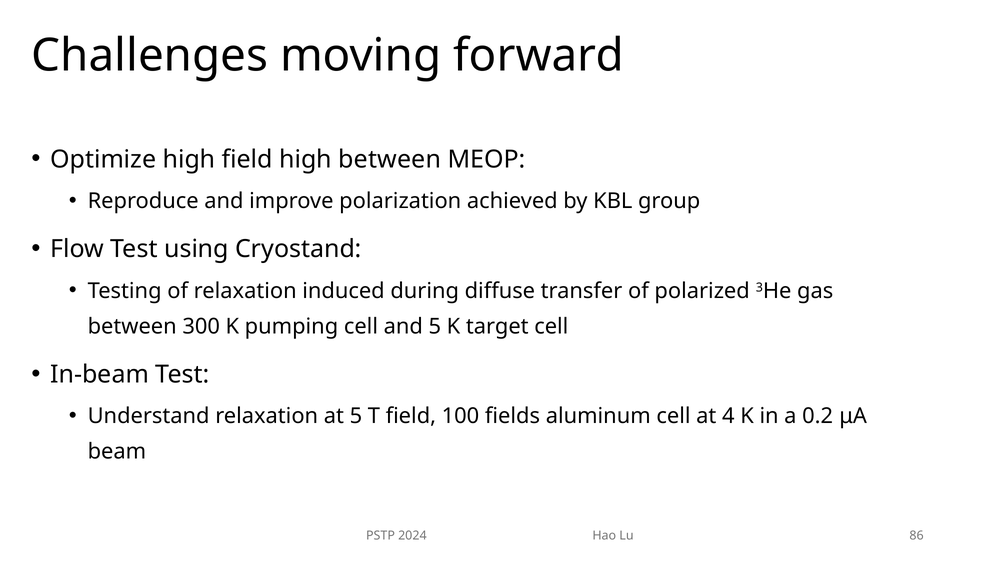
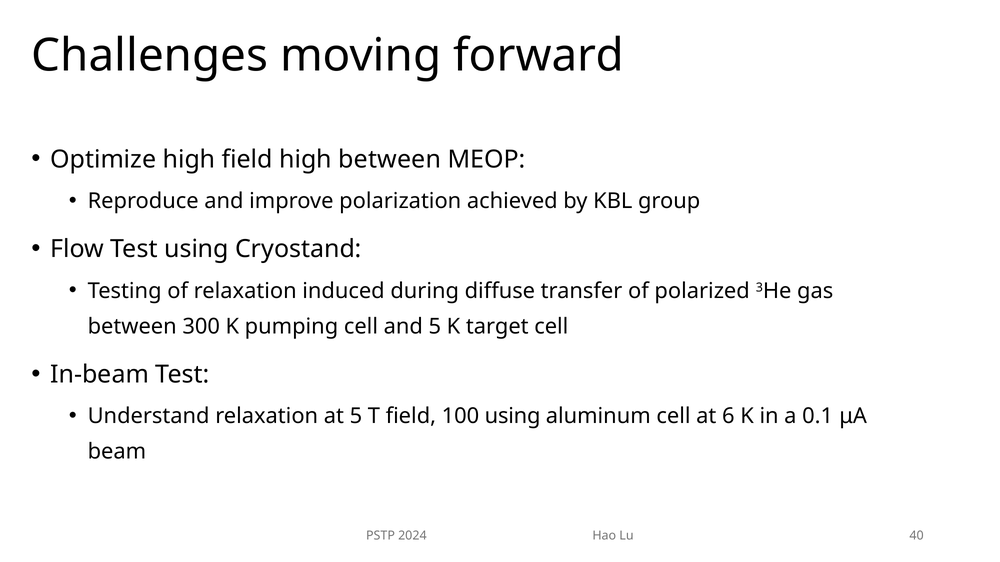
100 fields: fields -> using (513, 417)
4: 4 -> 6 (728, 417)
0.2: 0.2 -> 0.1 (818, 417)
86: 86 -> 40 (917, 536)
